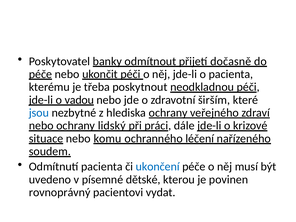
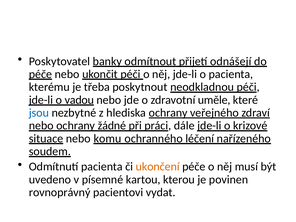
dočasně: dočasně -> odnášejí (231, 61)
širším: širším -> uměle (214, 100)
lidský: lidský -> žádné (112, 126)
ukončení colour: blue -> orange (158, 167)
dětské: dětské -> kartou (143, 180)
